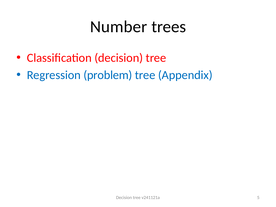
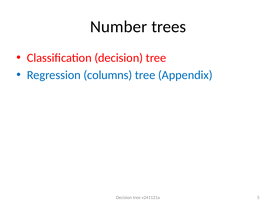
problem: problem -> columns (108, 75)
